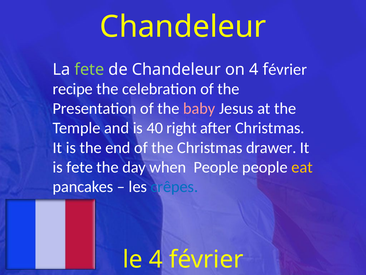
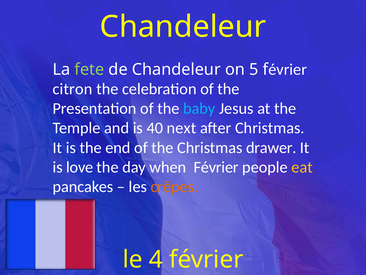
on 4: 4 -> 5 (254, 69)
recipe: recipe -> citron (73, 89)
baby colour: pink -> light blue (199, 108)
right: right -> next (181, 128)
is fete: fete -> love (80, 167)
when People: People -> Février (216, 167)
crêpes colour: blue -> orange (174, 186)
